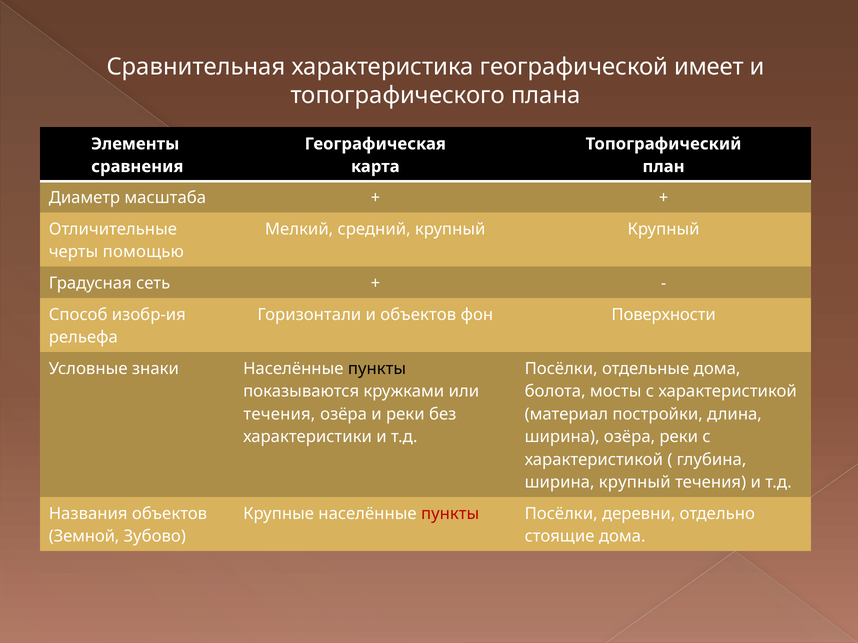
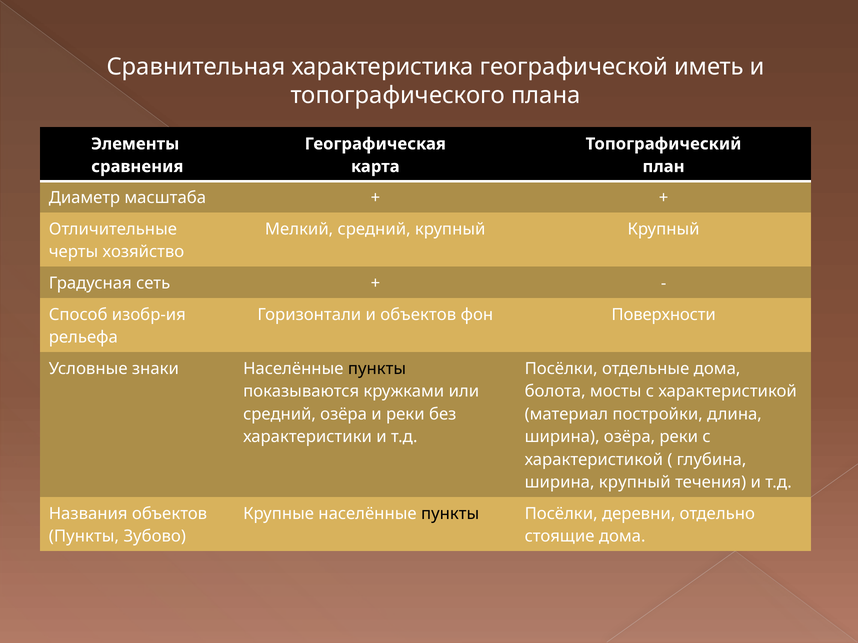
имеет: имеет -> иметь (709, 67)
помощью: помощью -> хозяйство (143, 252)
течения: течения -> средний (280, 414)
пункты colour: red -> black (450, 514)
Земной: Земной -> Пункты (84, 537)
